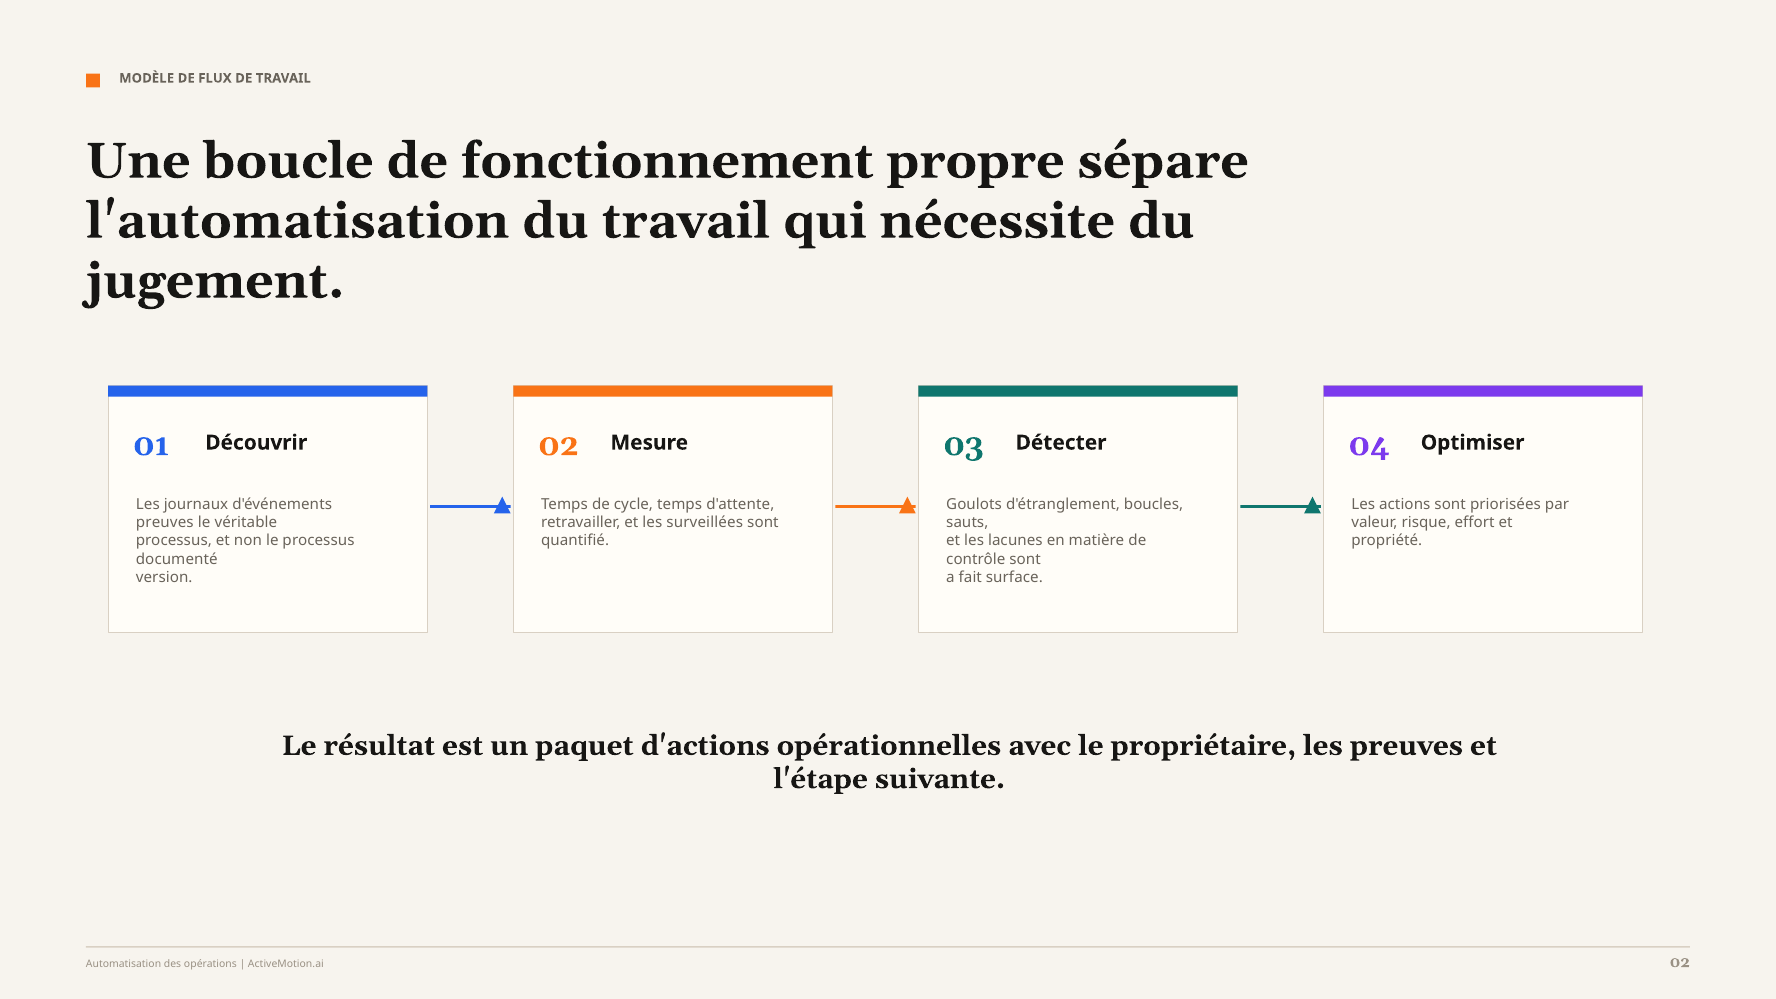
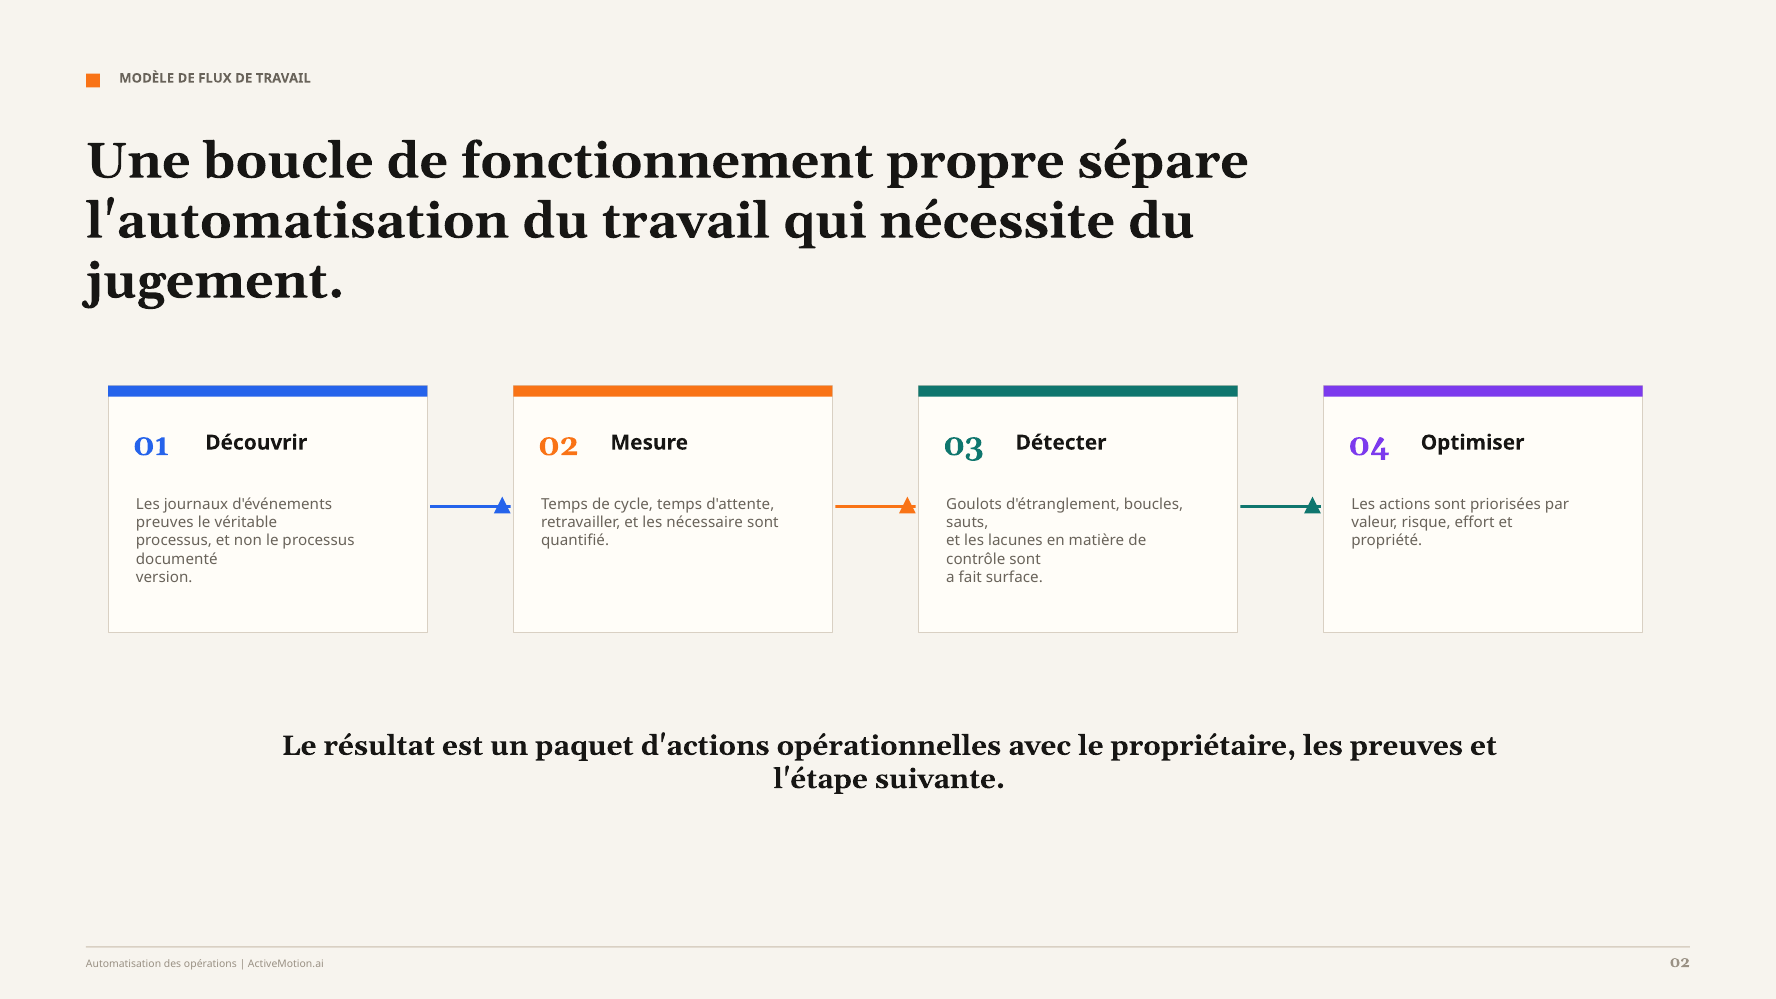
surveillées: surveillées -> nécessaire (705, 522)
